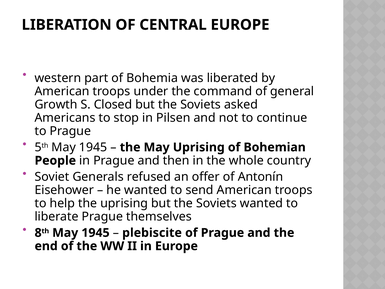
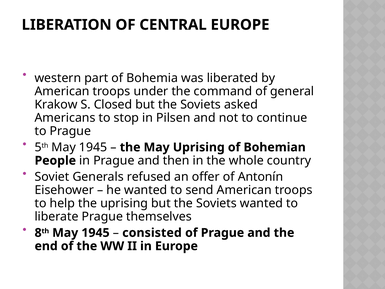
Growth: Growth -> Krakow (56, 104)
plebiscite: plebiscite -> consisted (152, 233)
